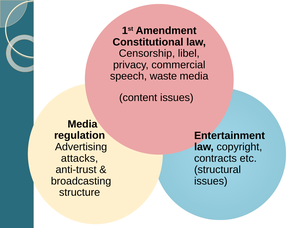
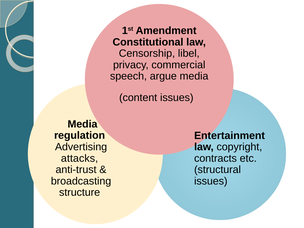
waste: waste -> argue (163, 76)
